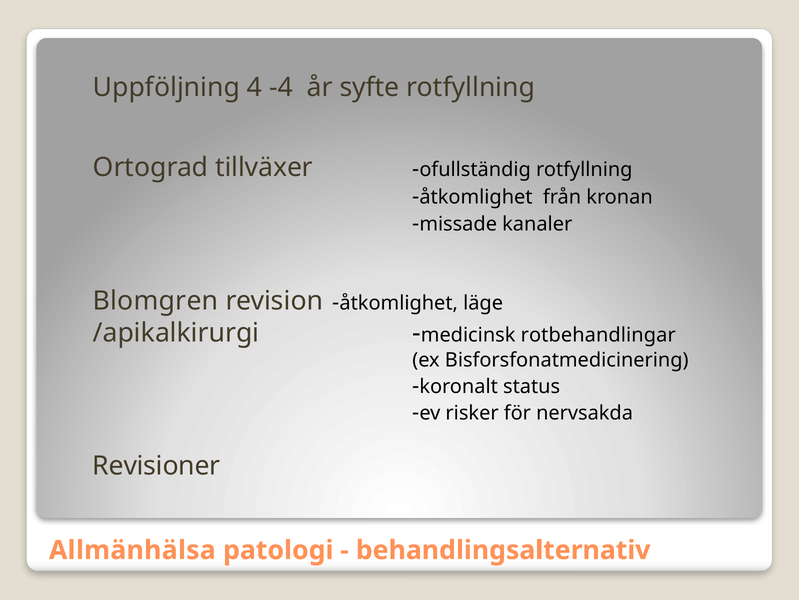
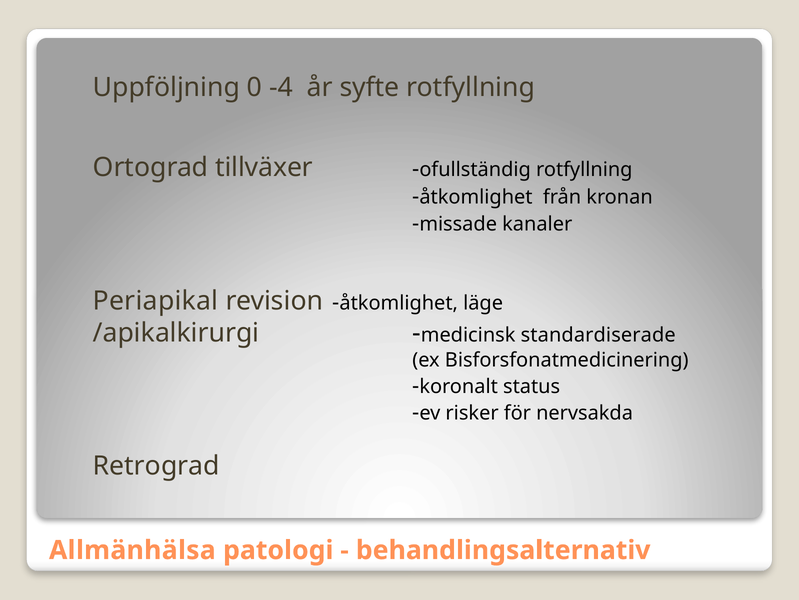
4: 4 -> 0 (255, 87)
Blomgren: Blomgren -> Periapikal (156, 300)
rotbehandlingar: rotbehandlingar -> standardiserade (598, 335)
Revisioner: Revisioner -> Retrograd (156, 466)
